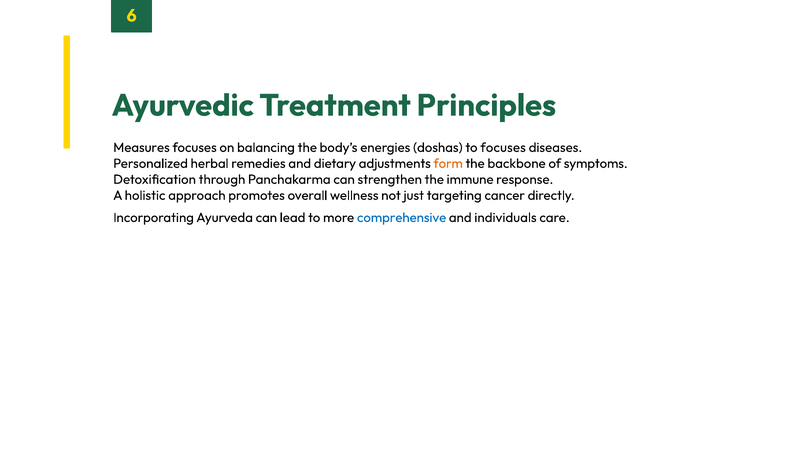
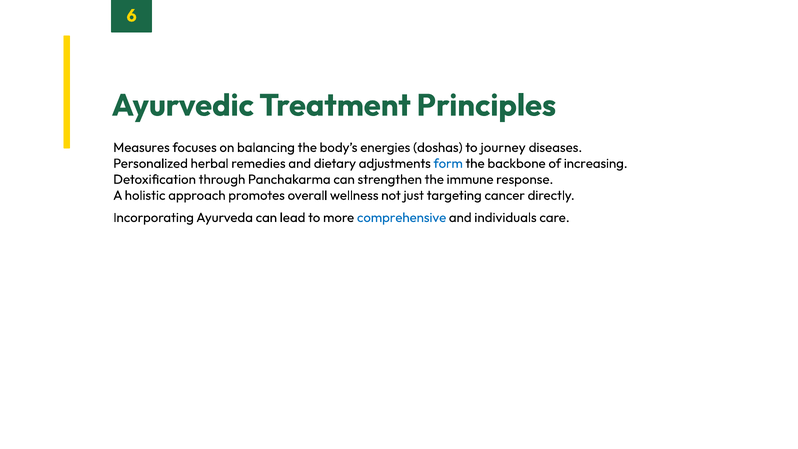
to focuses: focuses -> journey (503, 147)
form colour: orange -> blue (448, 163)
symptoms: symptoms -> increasing (596, 163)
